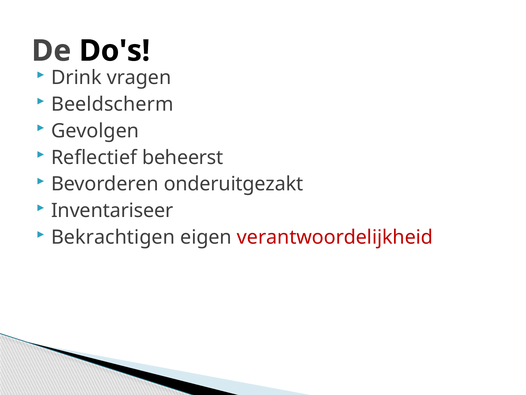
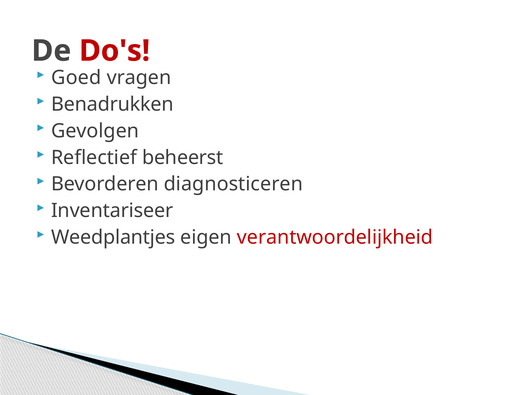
Do's colour: black -> red (115, 51)
Drink: Drink -> Goed (76, 77)
Beeldscherm: Beeldscherm -> Benadrukken (112, 104)
onderuitgezakt: onderuitgezakt -> diagnosticeren (233, 184)
Bekrachtigen: Bekrachtigen -> Weedplantjes (113, 237)
